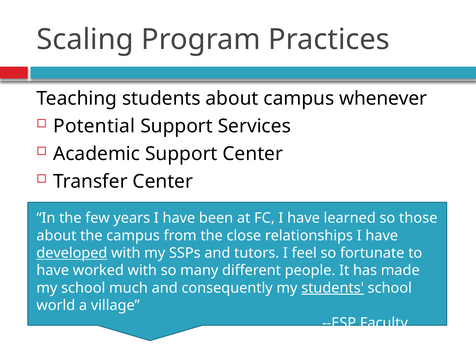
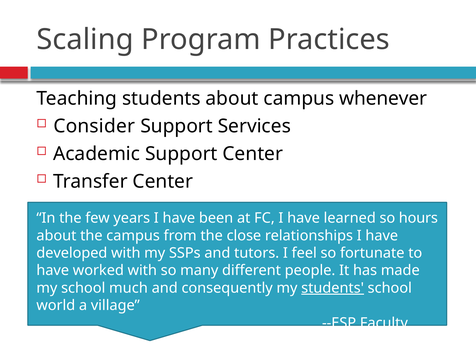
Potential: Potential -> Consider (94, 126)
those: those -> hours (418, 218)
developed underline: present -> none (72, 253)
